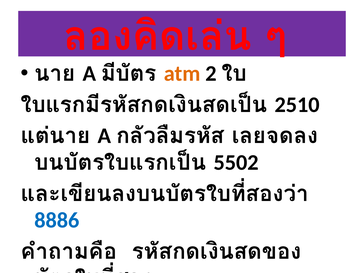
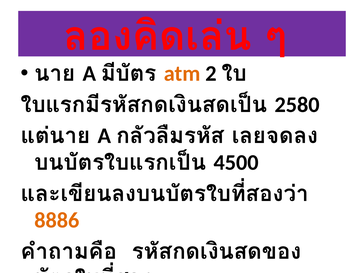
2510: 2510 -> 2580 (297, 105)
5502: 5502 -> 4500 (236, 163)
8886 colour: blue -> orange (57, 220)
